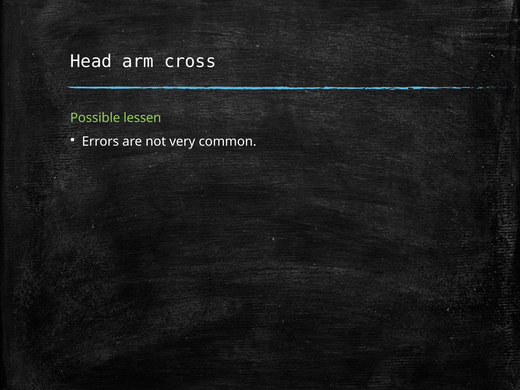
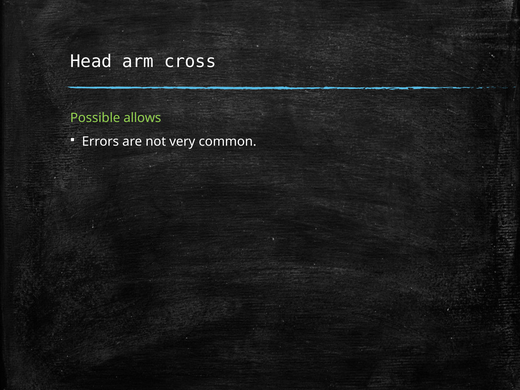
lessen: lessen -> allows (142, 118)
